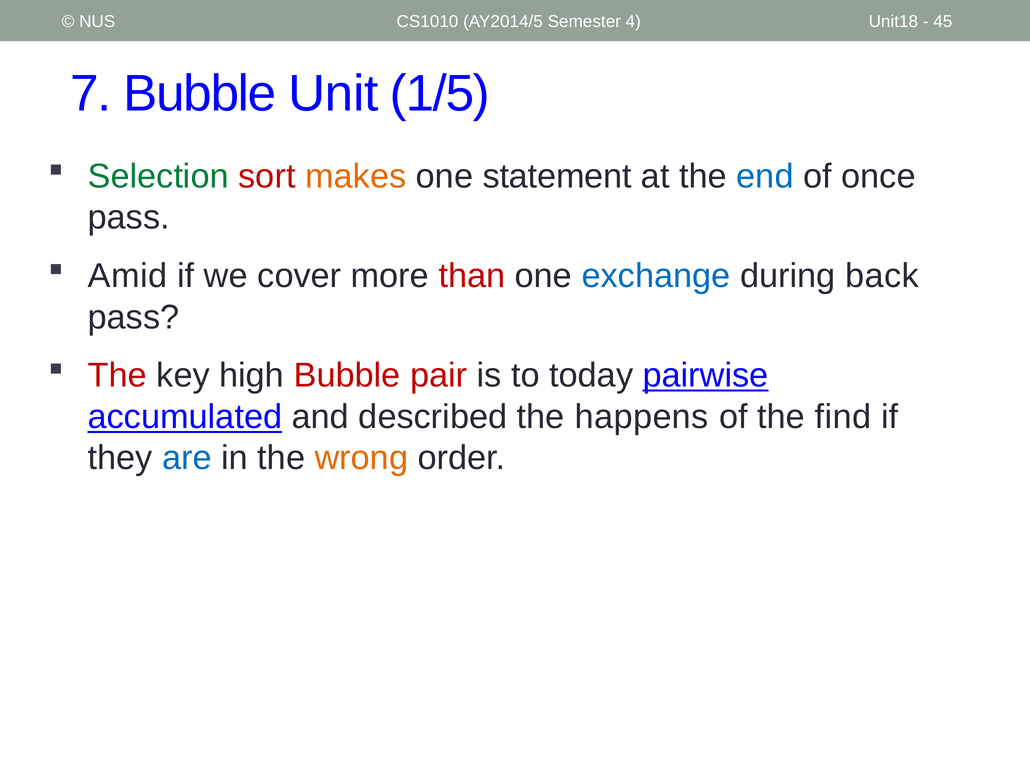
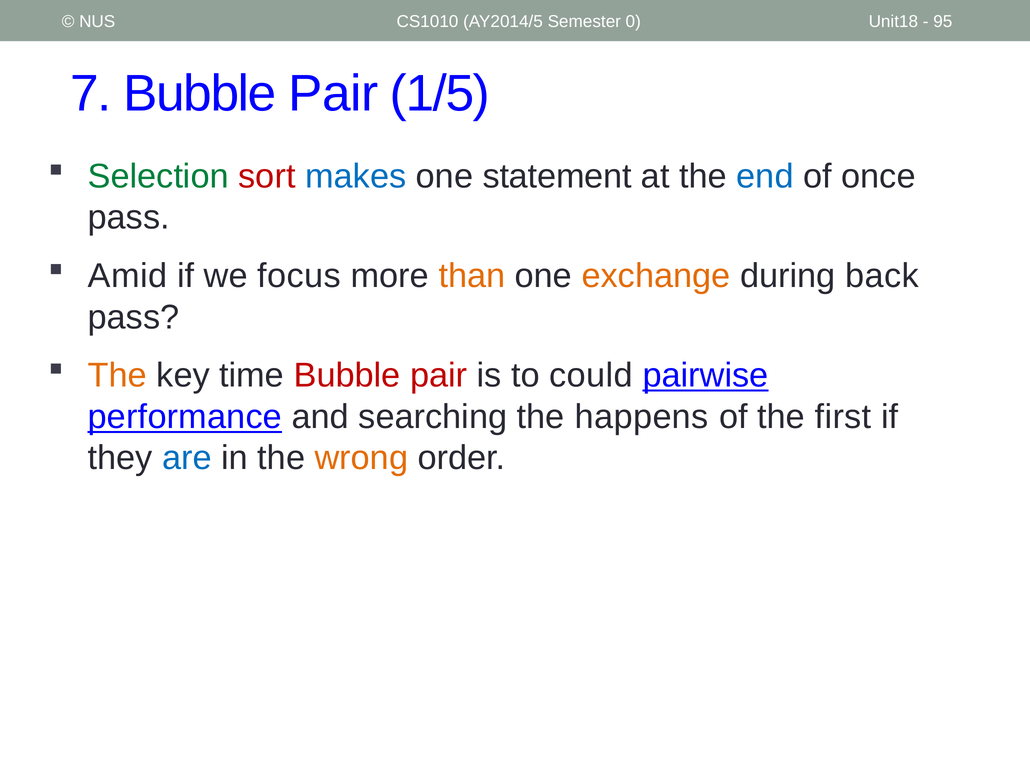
4: 4 -> 0 (633, 22)
45: 45 -> 95 (943, 22)
7 Bubble Unit: Unit -> Pair (333, 94)
makes colour: orange -> blue (356, 176)
cover: cover -> focus (299, 276)
than colour: red -> orange (472, 276)
exchange colour: blue -> orange (656, 276)
The colour: red -> orange (117, 375)
high: high -> time (252, 375)
today: today -> could (591, 375)
accumulated: accumulated -> performance (185, 417)
described: described -> searching (433, 417)
find: find -> first (843, 417)
